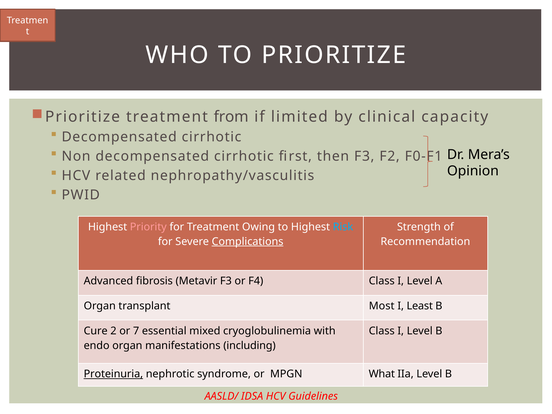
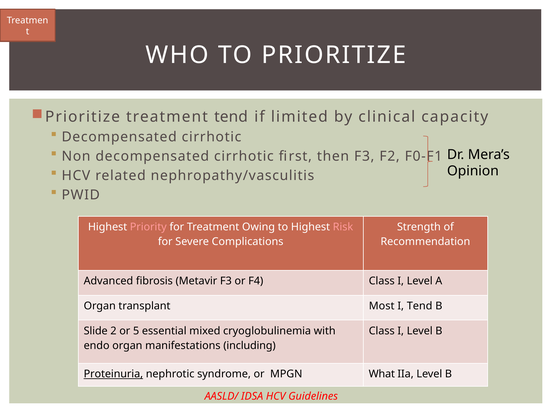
treatment from: from -> tend (231, 117)
Risk colour: light blue -> pink (343, 227)
Complications underline: present -> none (248, 242)
I Least: Least -> Tend (420, 306)
Cure: Cure -> Slide (96, 331)
7: 7 -> 5 (136, 331)
